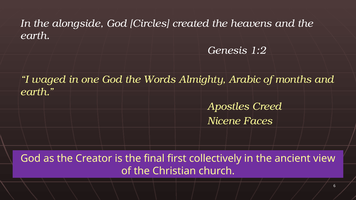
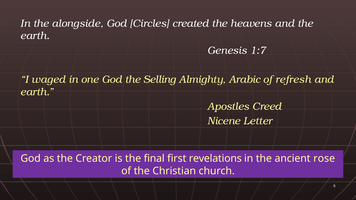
1:2: 1:2 -> 1:7 (258, 50)
Words: Words -> Selling (160, 80)
months: months -> refresh (293, 80)
Faces: Faces -> Letter (258, 121)
collectively: collectively -> revelations (215, 159)
view: view -> rose (324, 159)
